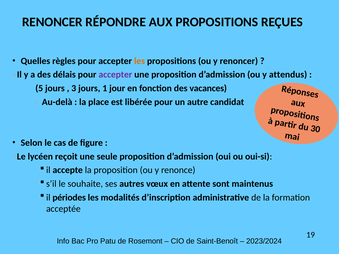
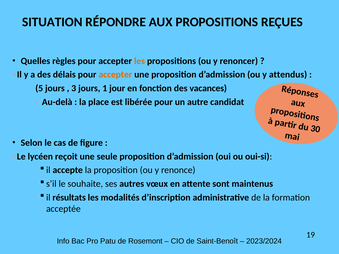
RENONCER: RENONCER -> SITUATION (52, 22)
accepter colour: purple -> orange (115, 75)
périodes: périodes -> résultats (69, 198)
